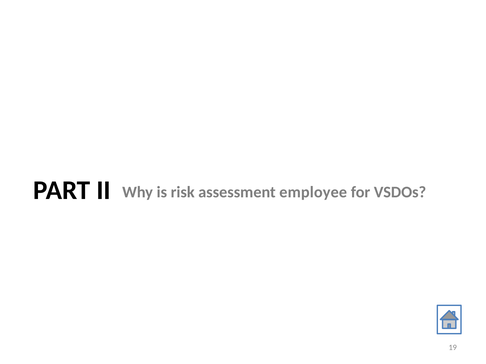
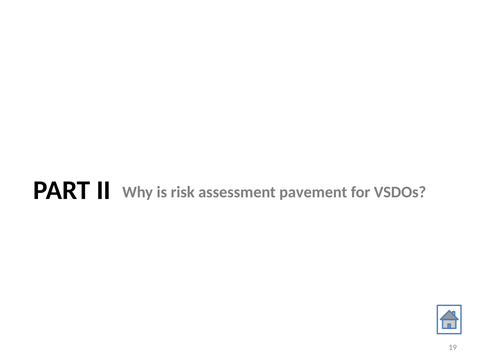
employee: employee -> pavement (313, 192)
